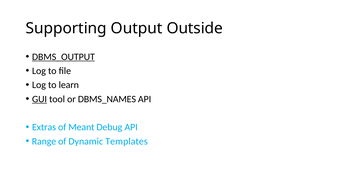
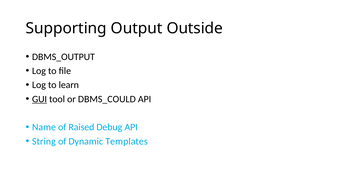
DBMS_OUTPUT underline: present -> none (63, 57)
DBMS_NAMES: DBMS_NAMES -> DBMS_COULD (107, 99)
Extras: Extras -> Name (44, 128)
Meant: Meant -> Raised (81, 128)
Range: Range -> String (44, 142)
